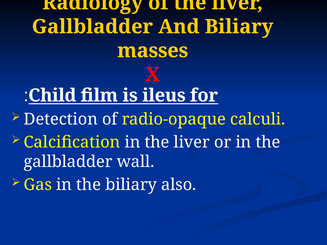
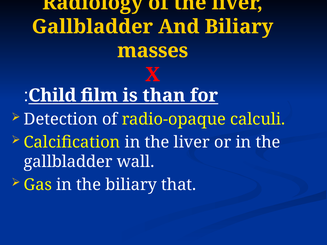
ileus: ileus -> than (164, 96)
also: also -> that (179, 185)
